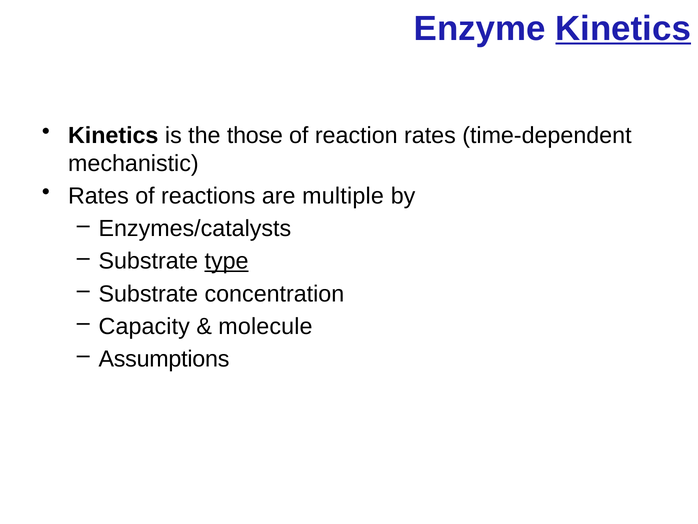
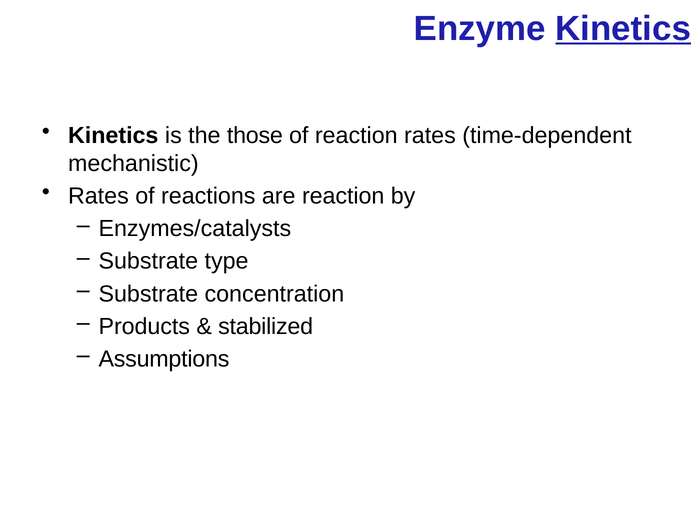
are multiple: multiple -> reaction (343, 196)
type underline: present -> none (227, 261)
Capacity: Capacity -> Products (144, 326)
molecule: molecule -> stabilized (266, 326)
